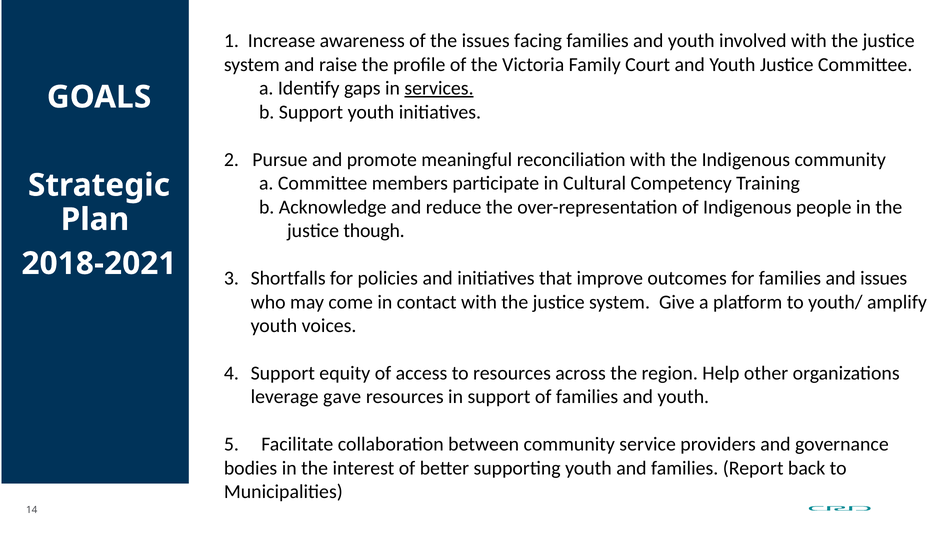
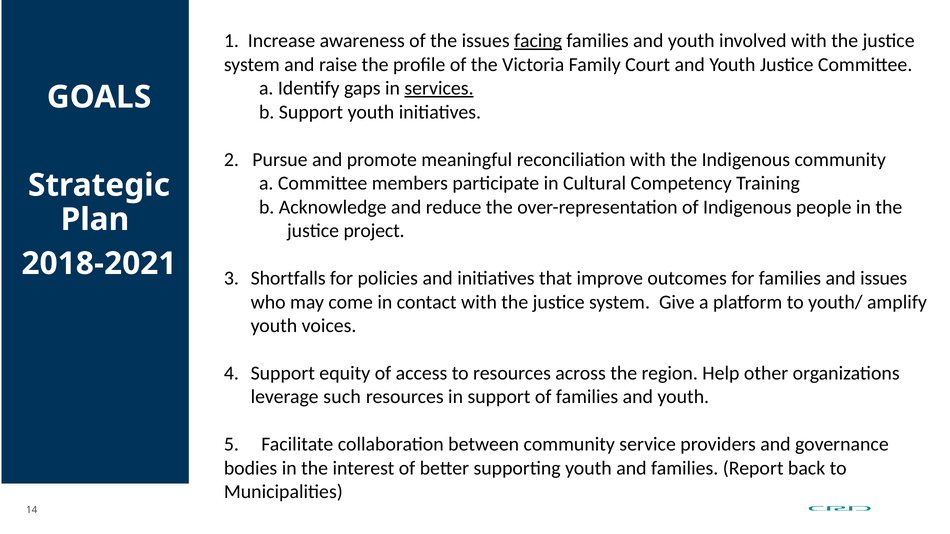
facing underline: none -> present (538, 41)
though: though -> project (374, 231)
gave: gave -> such (342, 397)
